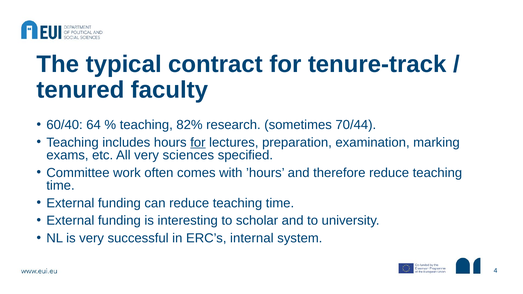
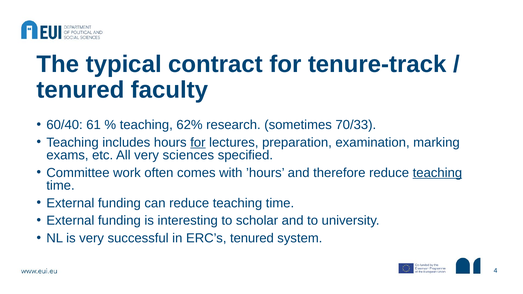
64: 64 -> 61 (94, 125)
82%: 82% -> 62% (189, 125)
70/44: 70/44 -> 70/33 (356, 125)
teaching underline: none -> present (437, 173)
ERC’s internal: internal -> tenured (252, 238)
